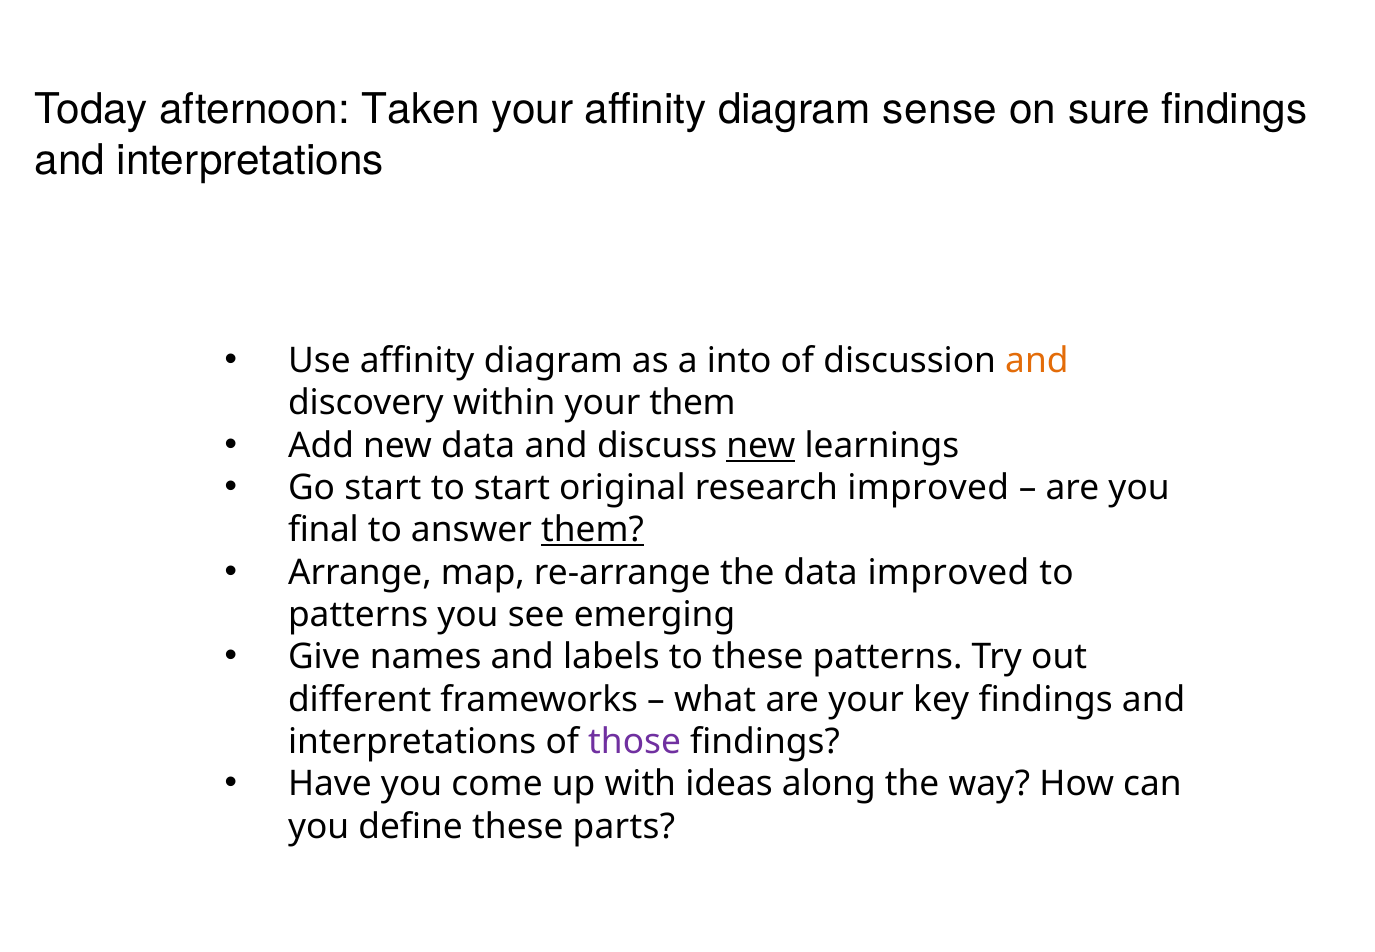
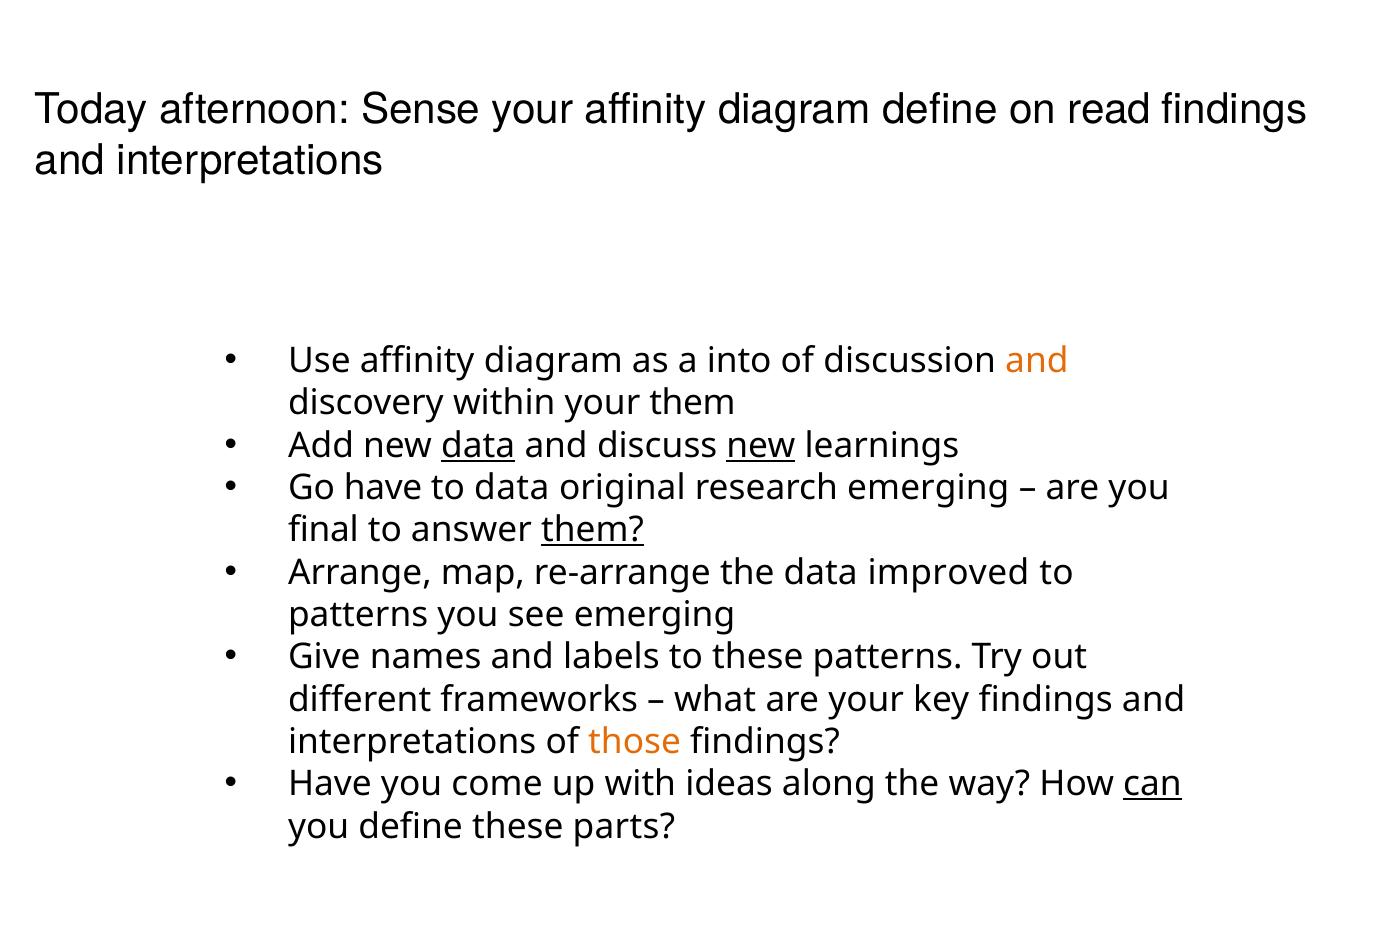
Taken: Taken -> Sense (421, 110)
diagram sense: sense -> define (940, 110)
sure: sure -> read (1109, 110)
data underline: none -> present (478, 445)
Go start: start -> have (383, 488)
to start: start -> data (512, 488)
research improved: improved -> emerging (928, 488)
those colour: purple -> orange (635, 742)
can underline: none -> present (1152, 784)
